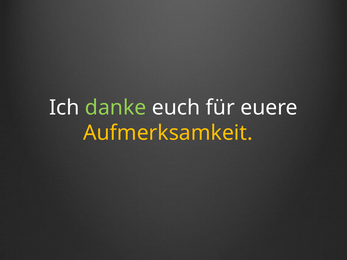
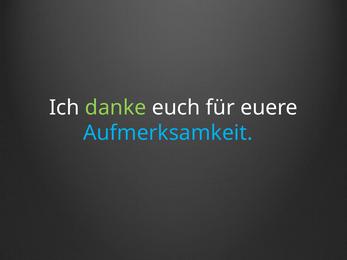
Aufmerksamkeit colour: yellow -> light blue (168, 133)
